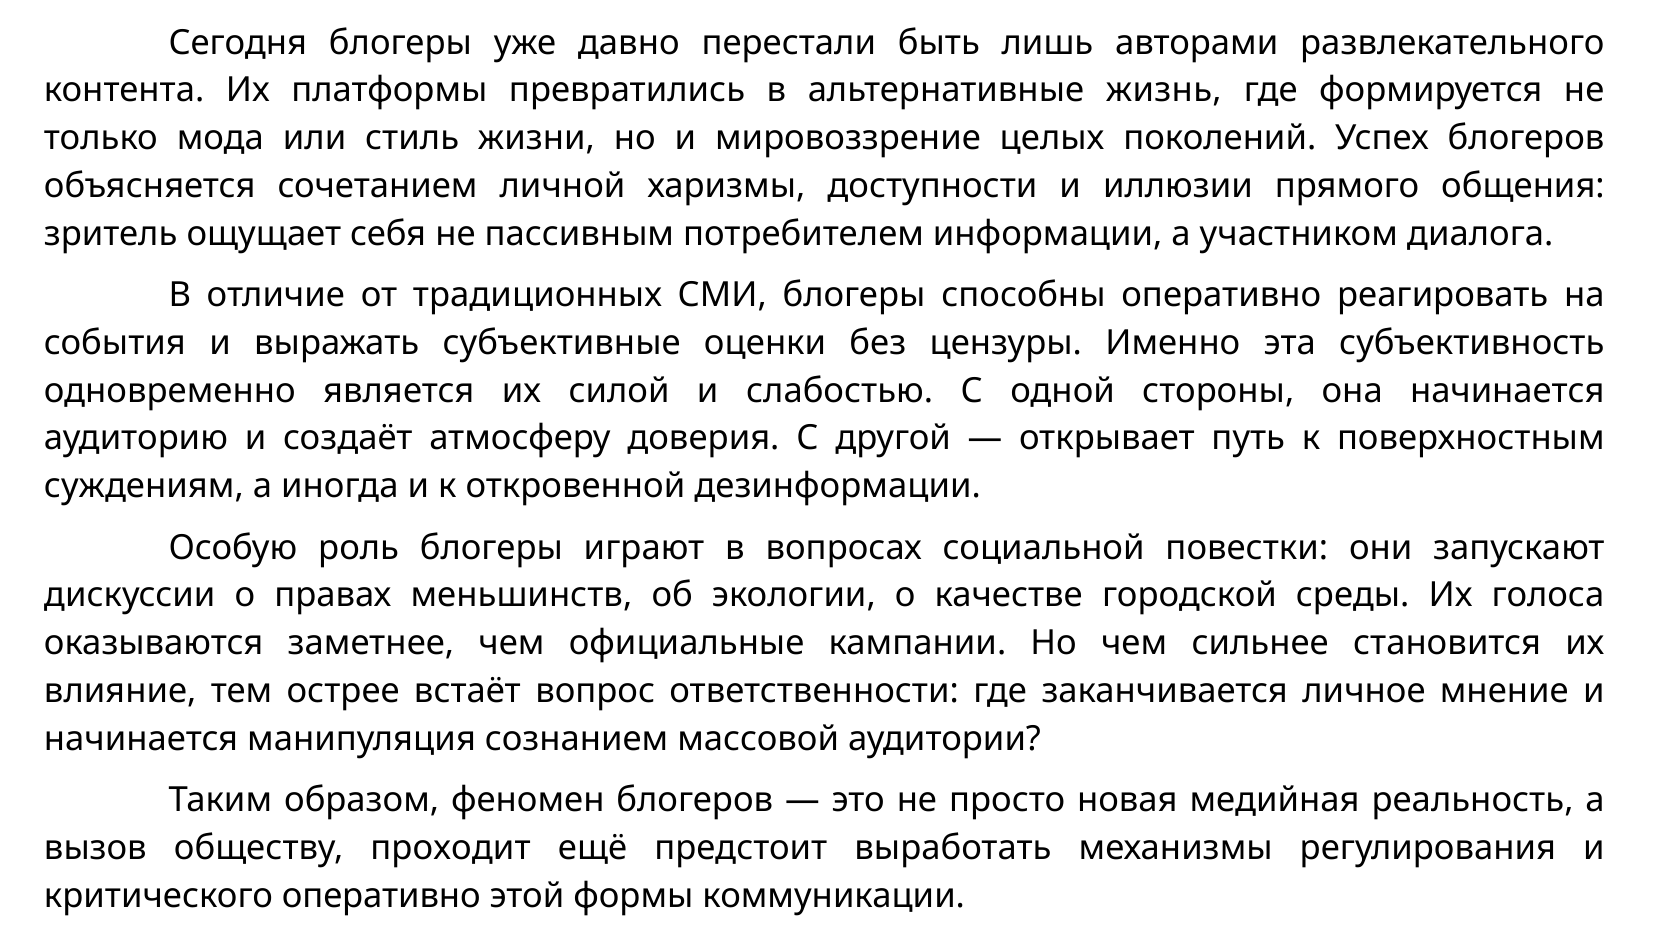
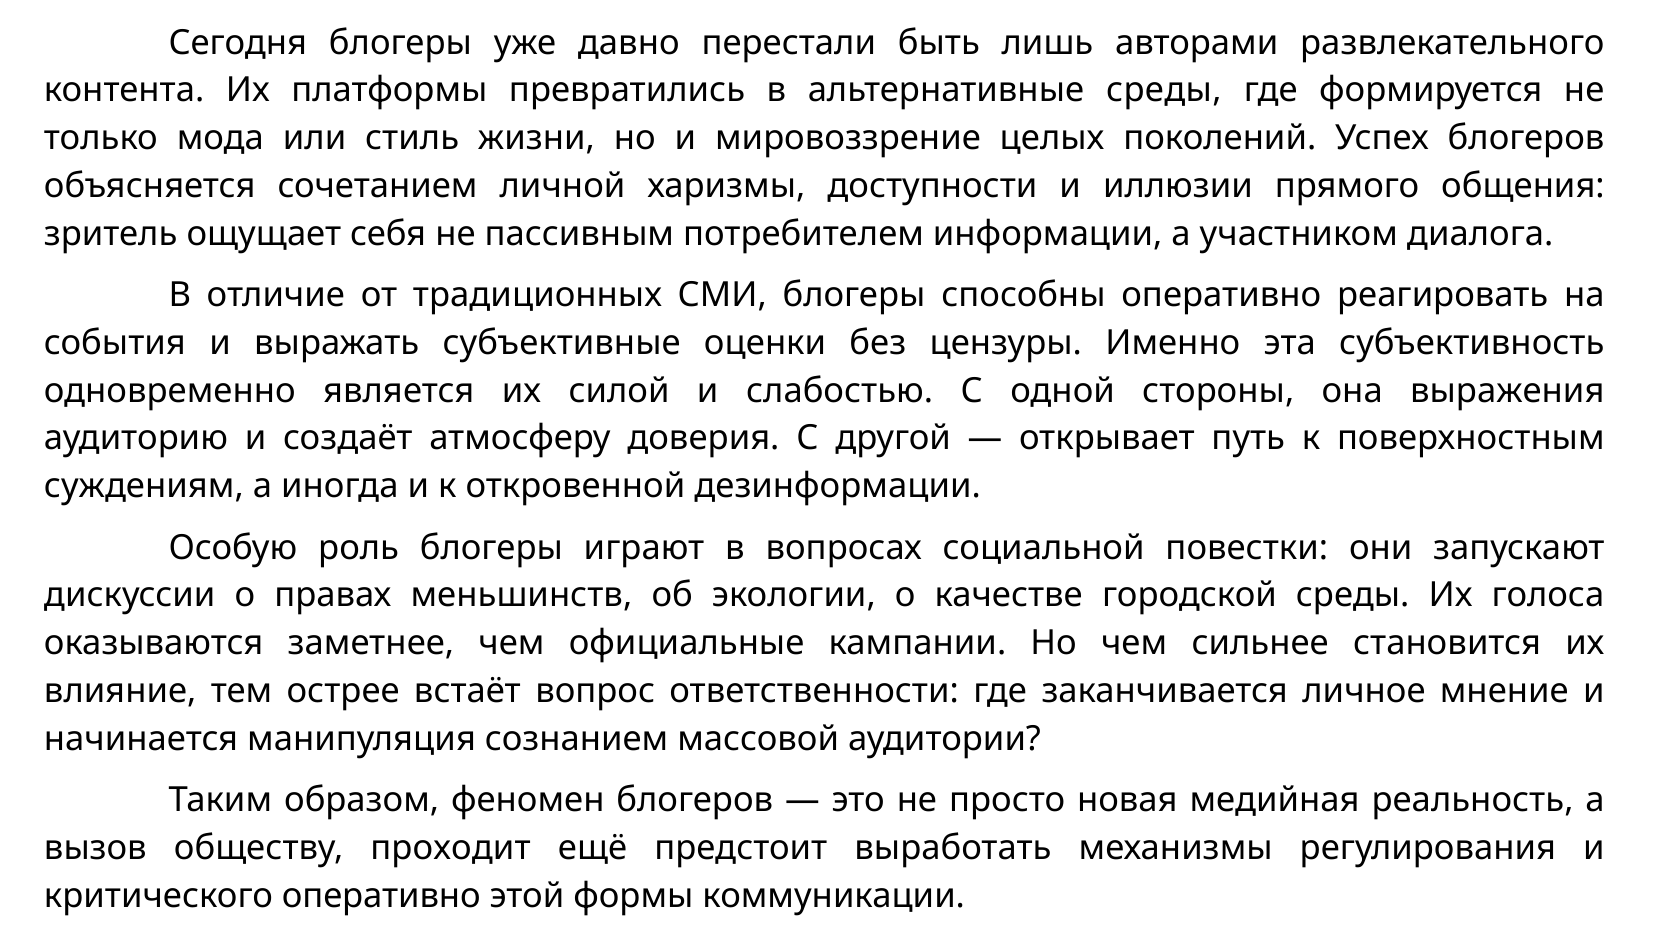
альтернативные жизнь: жизнь -> среды (1164, 90)
она начинается: начинается -> выражения (1507, 391)
